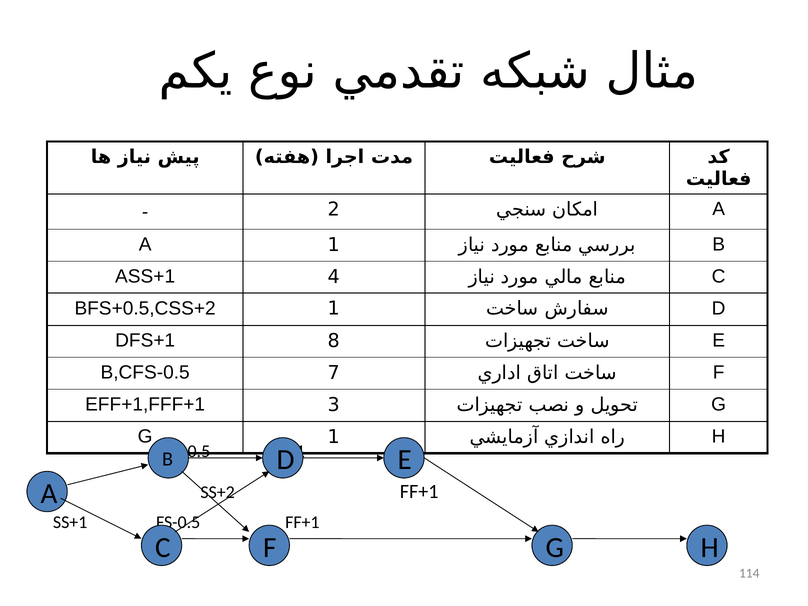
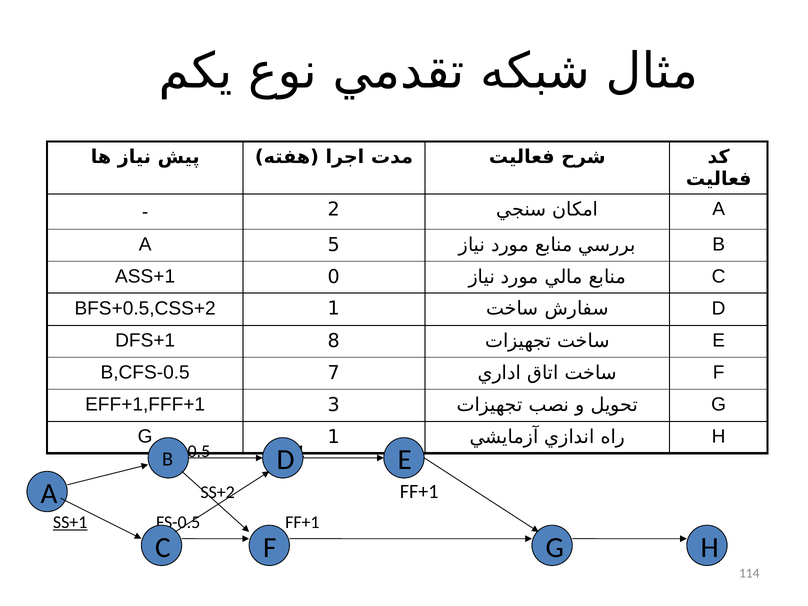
A 1: 1 -> 5 (334, 245)
4: 4 -> 0 (334, 277)
SS+1 underline: none -> present (70, 522)
